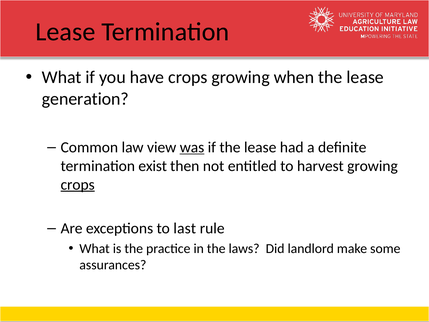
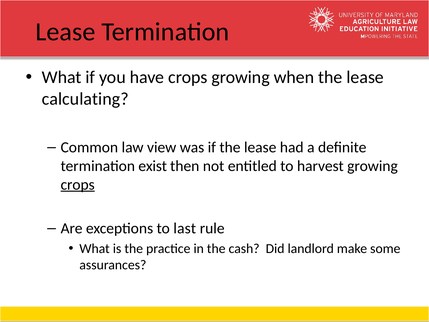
generation: generation -> calculating (85, 99)
was underline: present -> none (192, 147)
laws: laws -> cash (244, 248)
